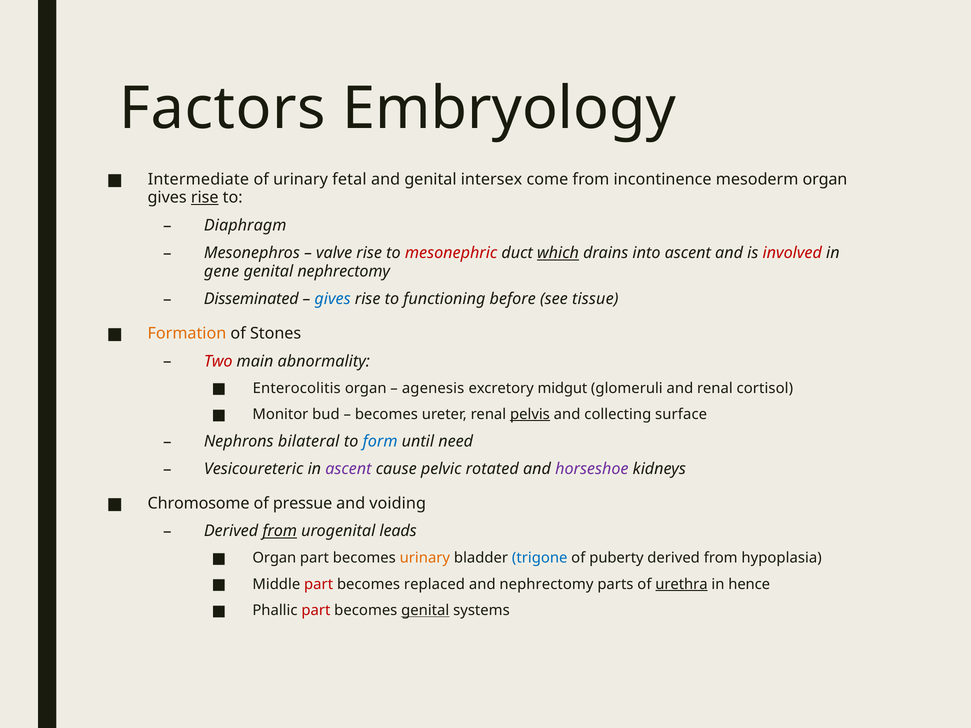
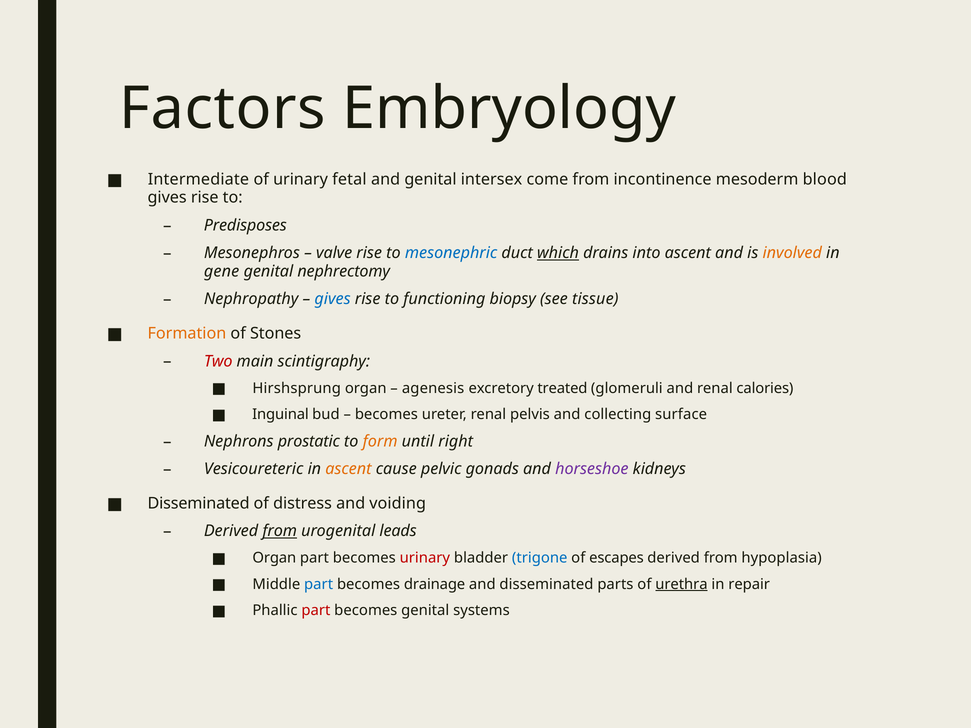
mesoderm organ: organ -> blood (825, 179)
rise underline: present -> none (205, 198)
Diaphragm: Diaphragm -> Predisposes (245, 225)
mesonephric colour: red -> blue (451, 253)
involved colour: red -> orange (792, 253)
Disseminated: Disseminated -> Nephropathy (251, 299)
before: before -> biopsy (513, 299)
abnormality: abnormality -> scintigraphy (324, 361)
Enterocolitis: Enterocolitis -> Hirshsprung (297, 388)
midgut: midgut -> treated (562, 388)
cortisol: cortisol -> calories (765, 388)
Monitor: Monitor -> Inguinal (280, 414)
pelvis underline: present -> none (530, 414)
bilateral: bilateral -> prostatic (309, 441)
form colour: blue -> orange (380, 441)
need: need -> right (456, 441)
ascent colour: purple -> orange (348, 469)
rotated: rotated -> gonads (492, 469)
Chromosome: Chromosome -> Disseminated (199, 504)
pressue: pressue -> distress (303, 504)
urinary colour: orange -> red (425, 558)
puberty: puberty -> escapes (616, 558)
part colour: red -> blue (319, 584)
replaced: replaced -> drainage (435, 584)
and nephrectomy: nephrectomy -> disseminated (546, 584)
hence: hence -> repair (749, 584)
genital underline: present -> none (425, 611)
